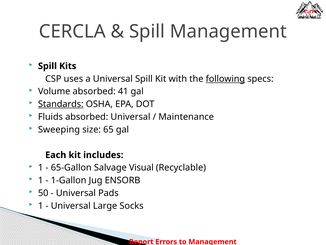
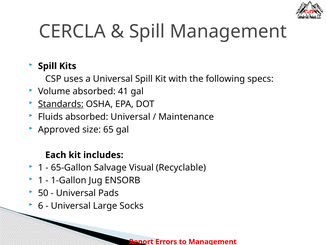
following underline: present -> none (225, 79)
Sweeping: Sweeping -> Approved (59, 129)
1: 1 -> 6 (41, 205)
